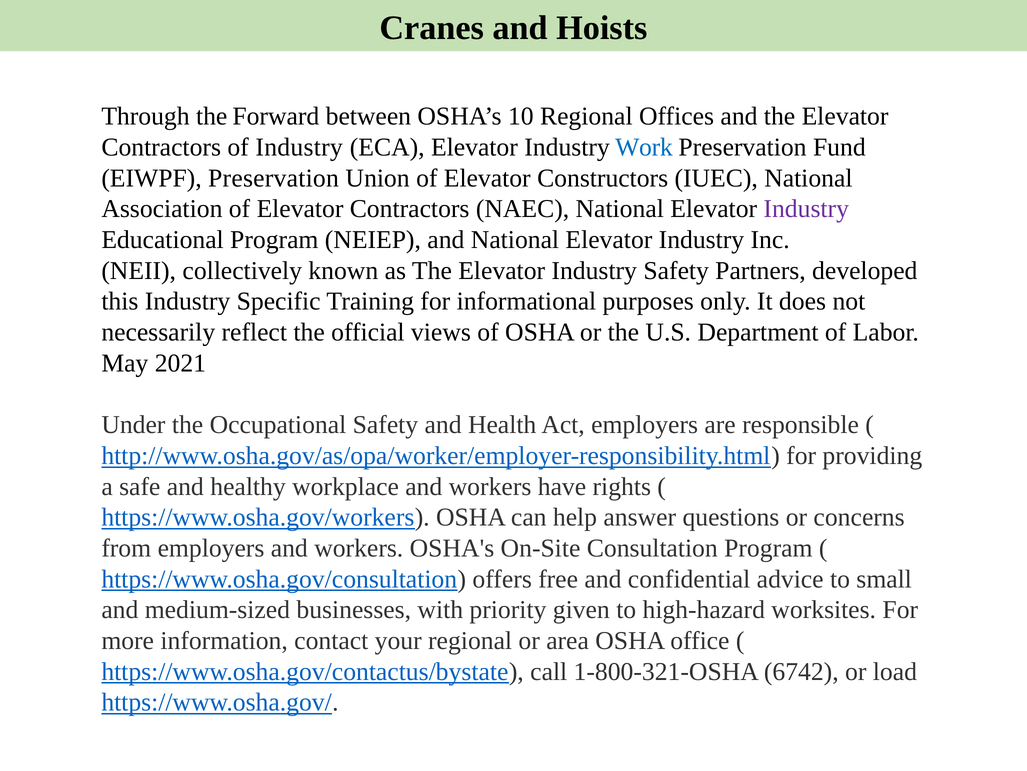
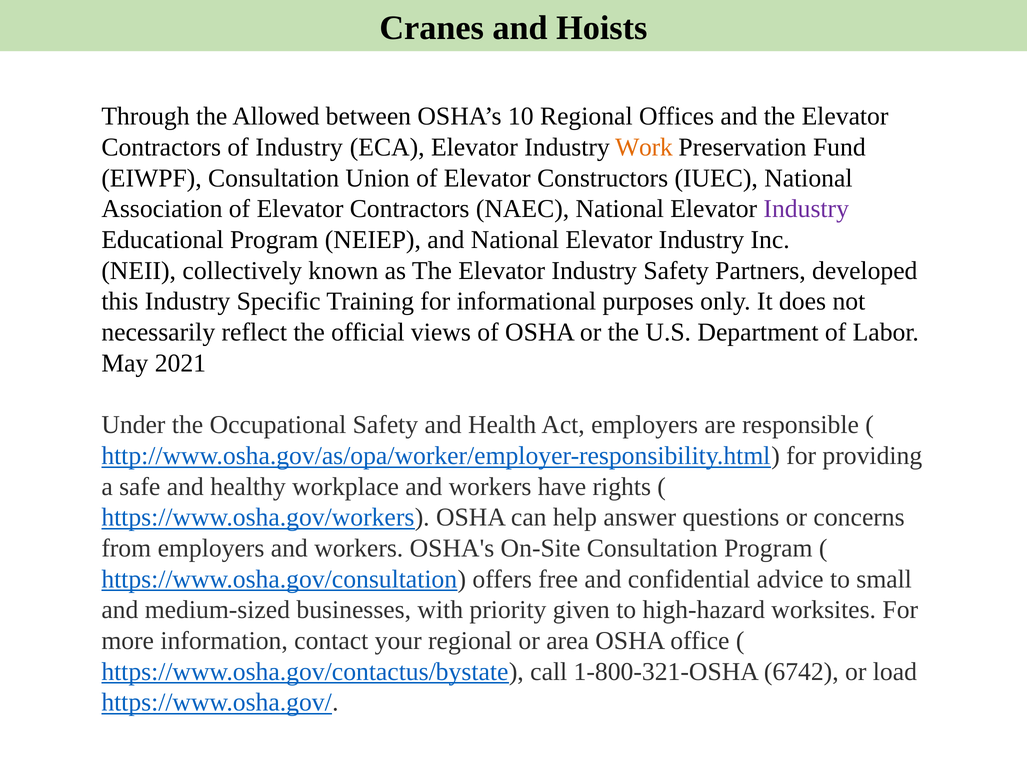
Forward: Forward -> Allowed (276, 116)
Work colour: blue -> orange (644, 147)
EIWPF Preservation: Preservation -> Consultation (274, 178)
